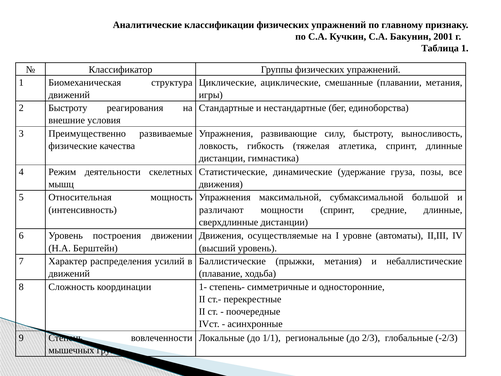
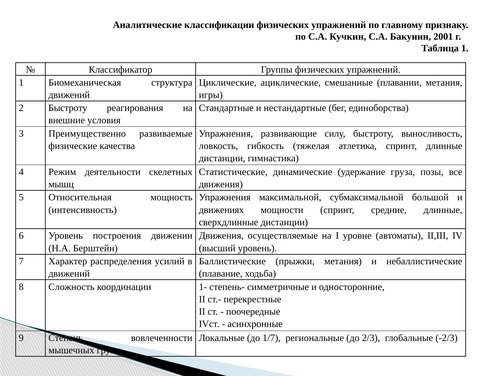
различают: различают -> движениях (221, 210)
1/1: 1/1 -> 1/7 (272, 338)
